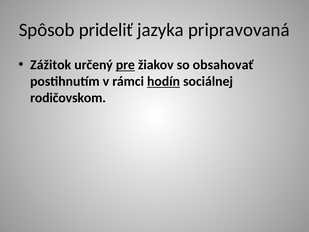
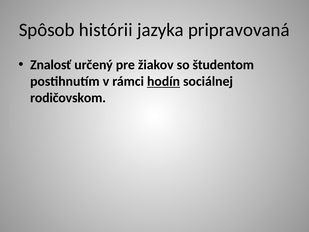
prideliť: prideliť -> histórii (106, 30)
Zážitok: Zážitok -> Znalosť (51, 65)
pre underline: present -> none (125, 65)
obsahovať: obsahovať -> študentom (223, 65)
